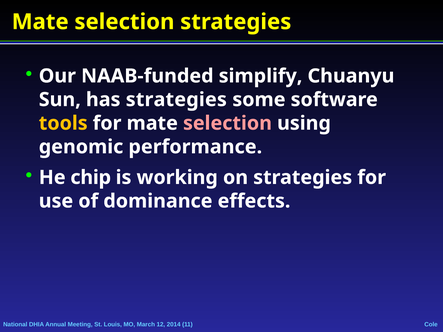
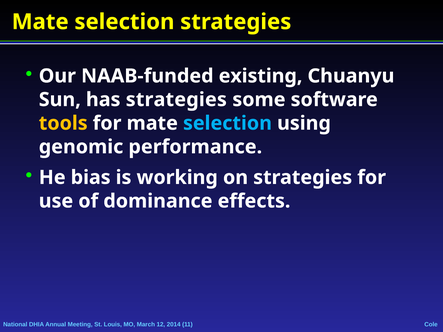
simplify: simplify -> existing (261, 76)
selection colour: pink -> light blue (227, 123)
chip: chip -> bias (91, 178)
